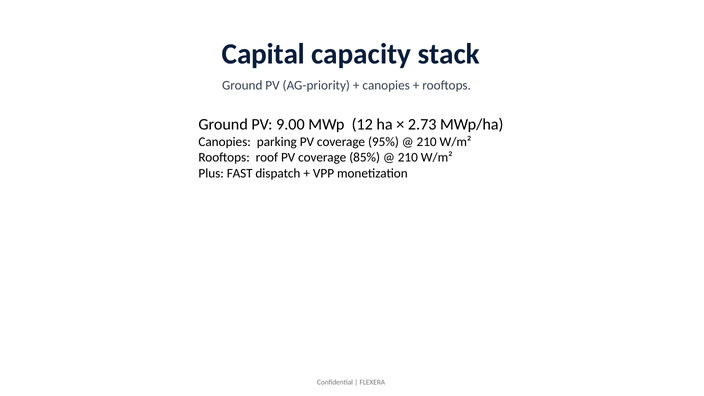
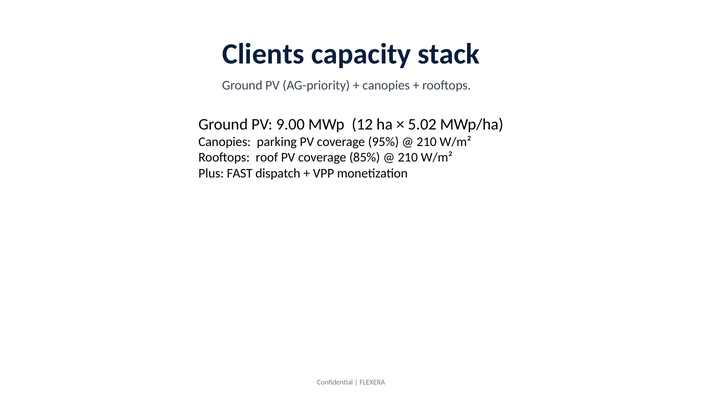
Capital: Capital -> Clients (263, 54)
2.73: 2.73 -> 5.02 (422, 124)
